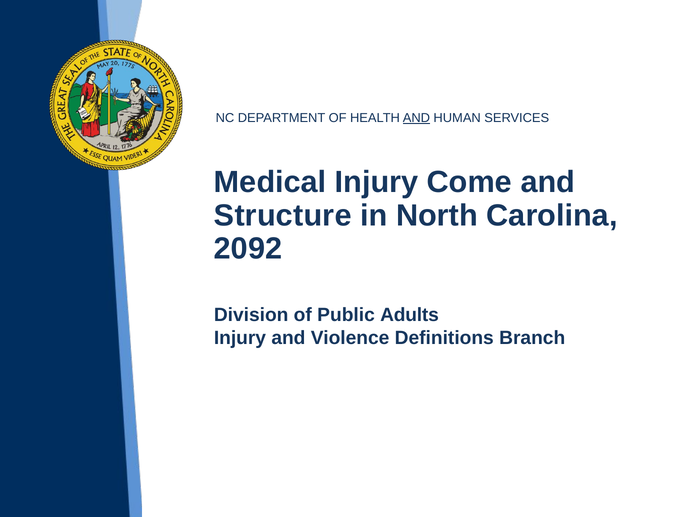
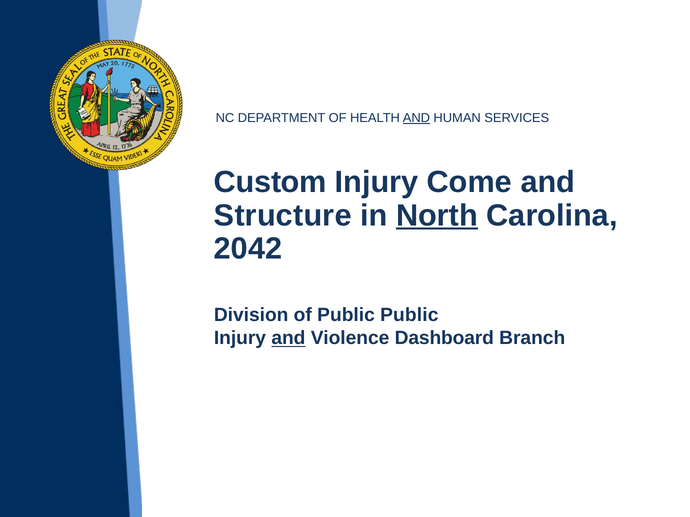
Medical: Medical -> Custom (270, 183)
North underline: none -> present (437, 216)
2092: 2092 -> 2042 (248, 249)
Public Adults: Adults -> Public (409, 315)
and underline: none -> present (288, 338)
Definitions: Definitions -> Dashboard (444, 338)
